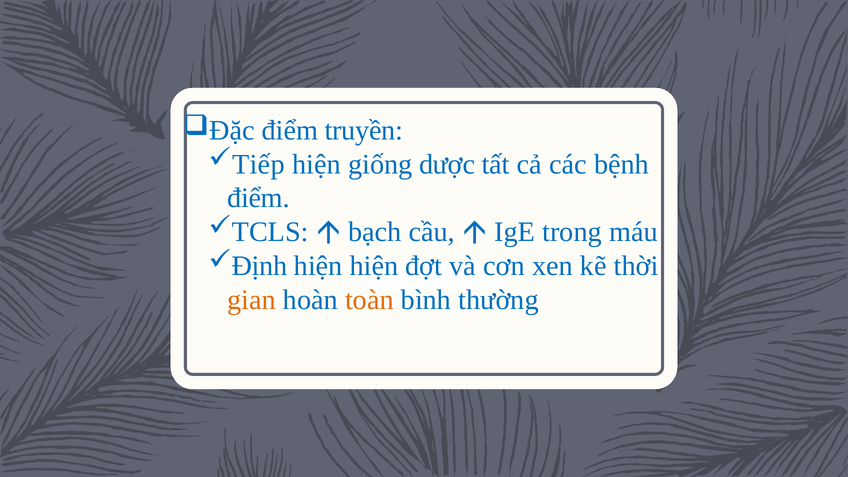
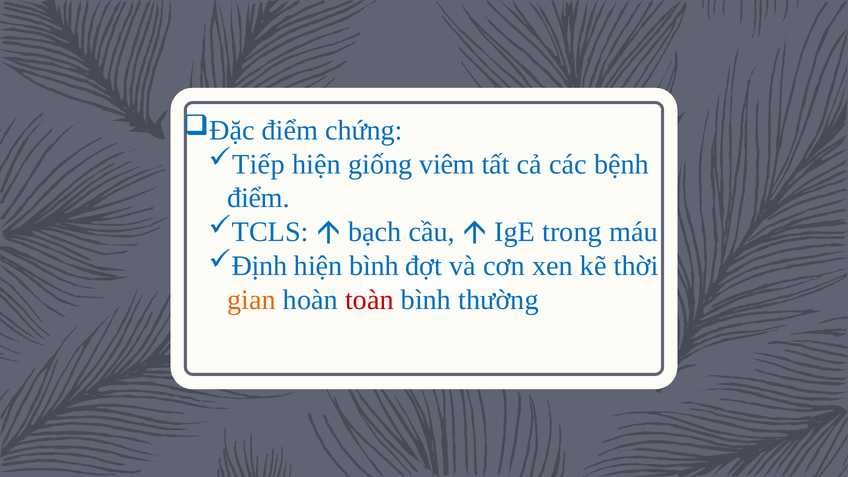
truyền: truyền -> chứng (364, 130)
dược: dược -> viêm (447, 164)
hiện hiện: hiện -> bình (374, 266)
toàn colour: orange -> red (369, 300)
